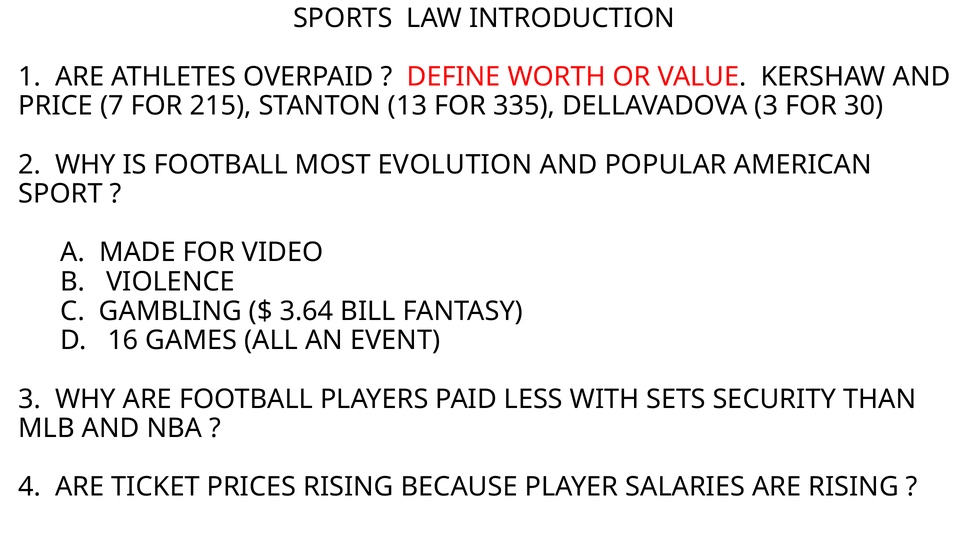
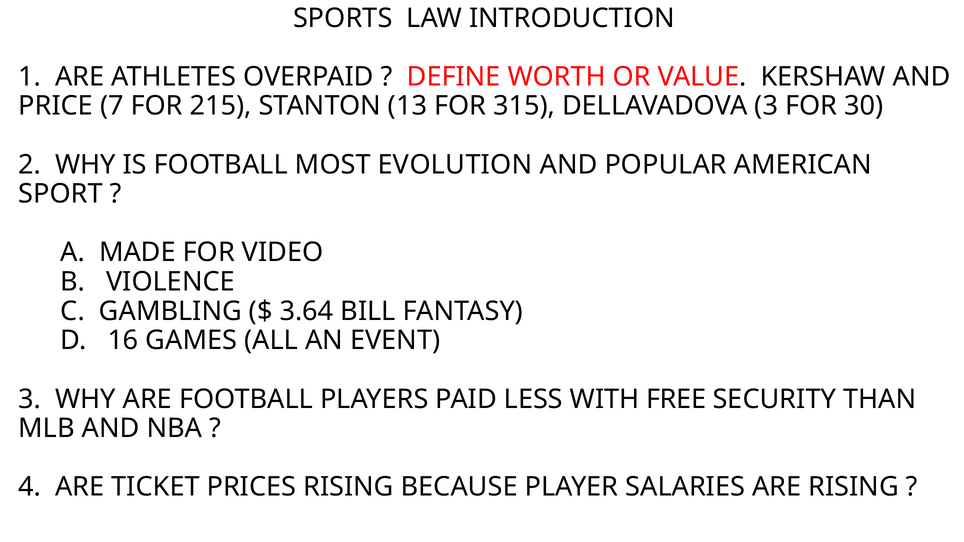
335: 335 -> 315 (524, 106)
SETS: SETS -> FREE (676, 399)
